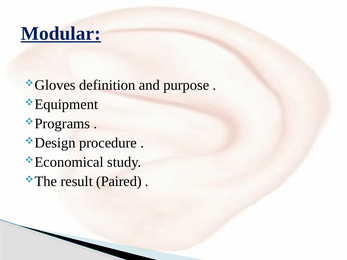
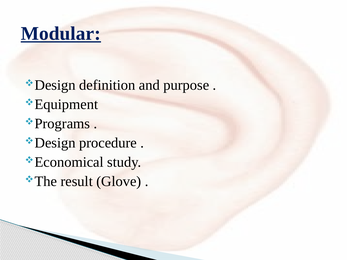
Gloves: Gloves -> Design (55, 85)
Paired: Paired -> Glove (119, 182)
